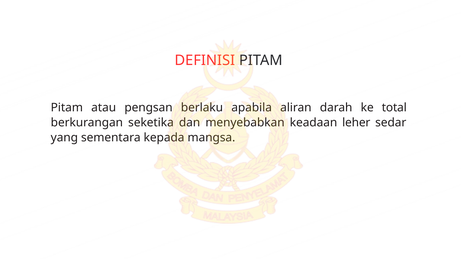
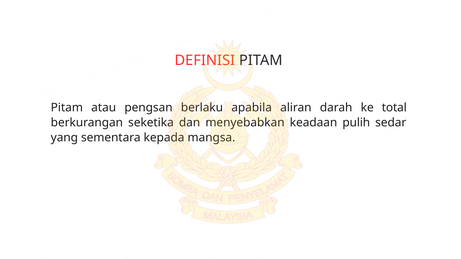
leher: leher -> pulih (356, 123)
